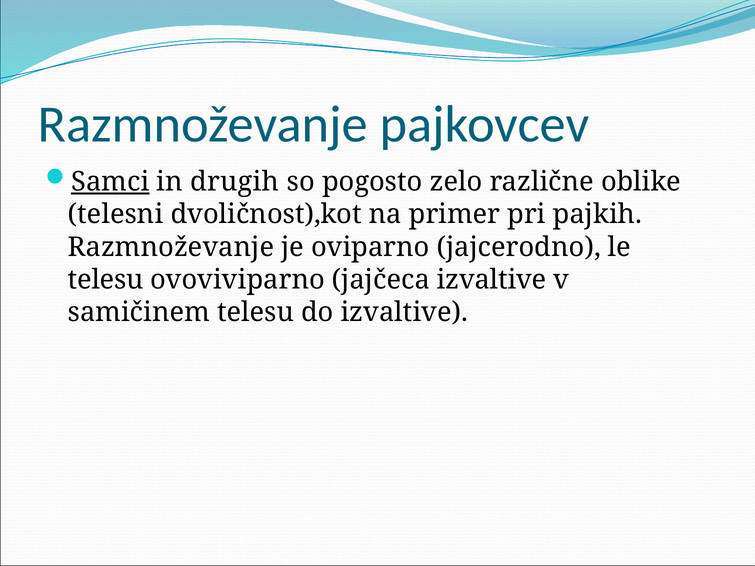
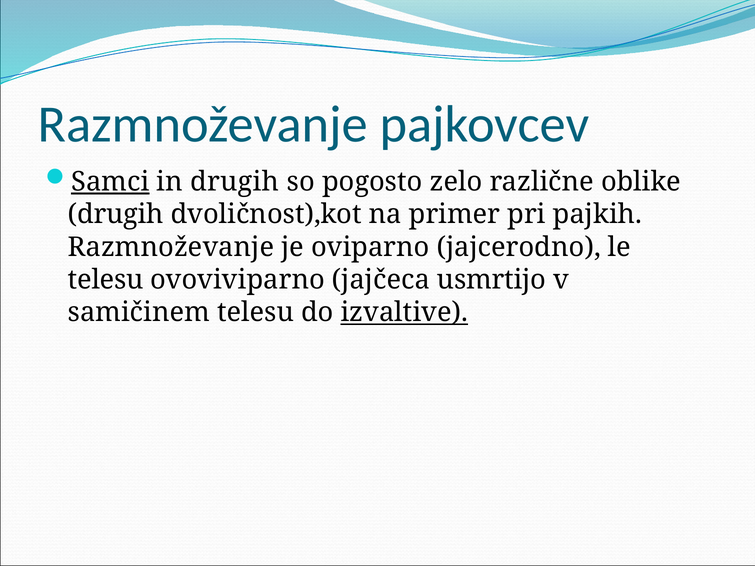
telesni: telesni -> drugih (116, 215)
jajčeca izvaltive: izvaltive -> usmrtijo (492, 280)
izvaltive underline: none -> present (404, 313)
